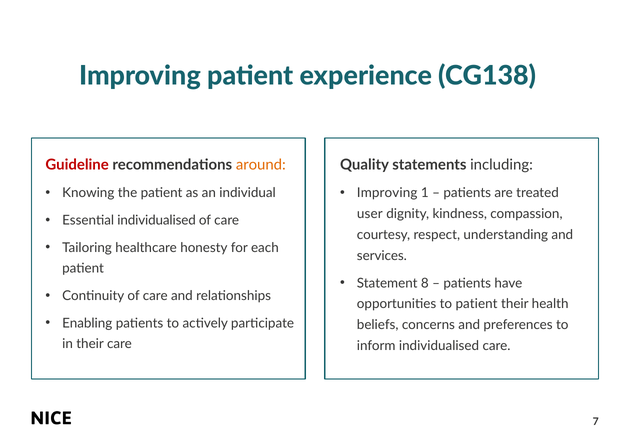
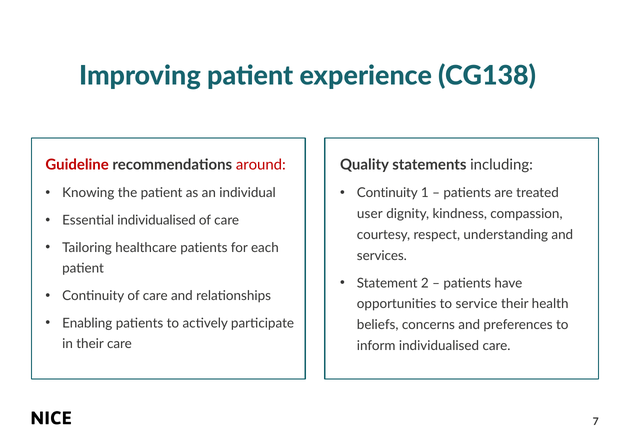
around colour: orange -> red (261, 165)
Improving: Improving -> Continuity (387, 193)
healthcare honesty: honesty -> patients (204, 247)
8: 8 -> 2 (425, 283)
to patient: patient -> service (477, 304)
